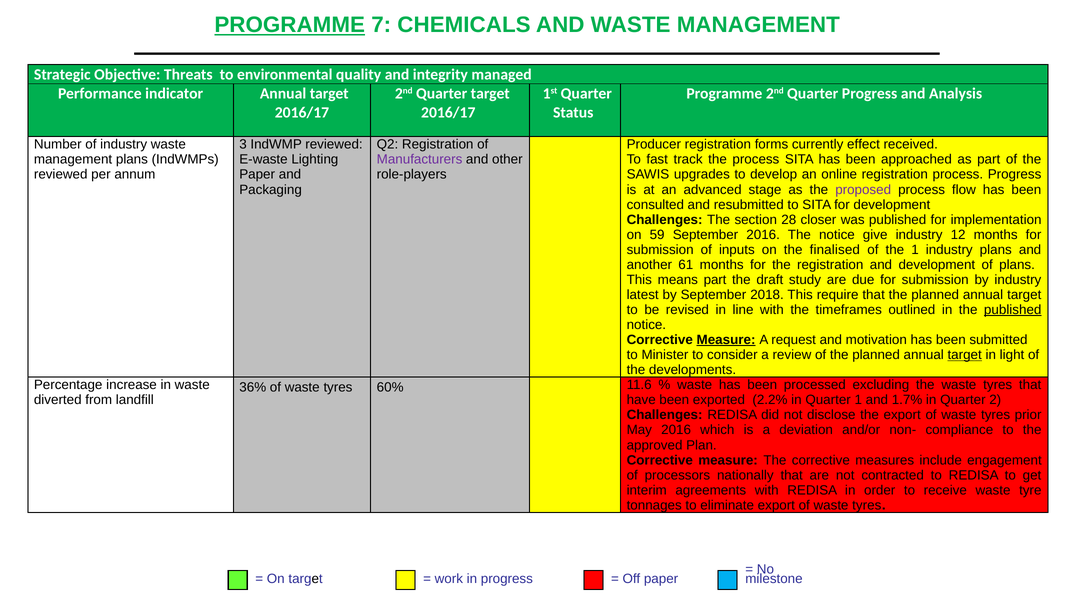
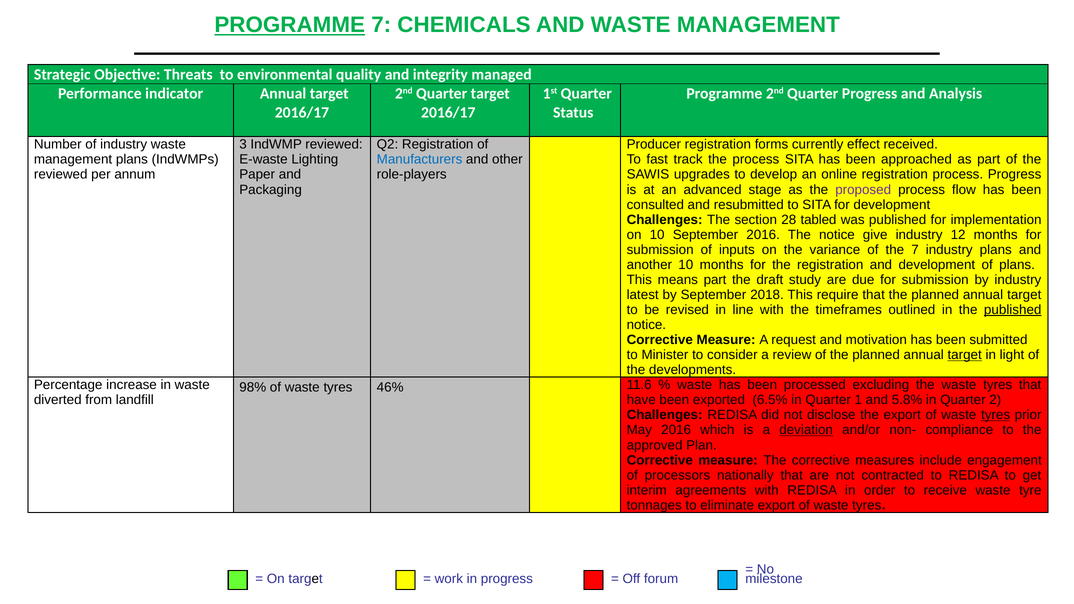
Manufacturers colour: purple -> blue (420, 160)
closer: closer -> tabled (819, 220)
on 59: 59 -> 10 (657, 235)
finalised: finalised -> variance (835, 250)
the 1: 1 -> 7 (915, 250)
another 61: 61 -> 10 (686, 265)
Measure underline: present -> none (726, 340)
36%: 36% -> 98% (253, 387)
60%: 60% -> 46% (390, 387)
2.2%: 2.2% -> 6.5% (770, 400)
1.7%: 1.7% -> 5.8% (907, 400)
tyres underline: none -> present (996, 415)
deviation underline: none -> present (806, 430)
Off paper: paper -> forum (661, 579)
